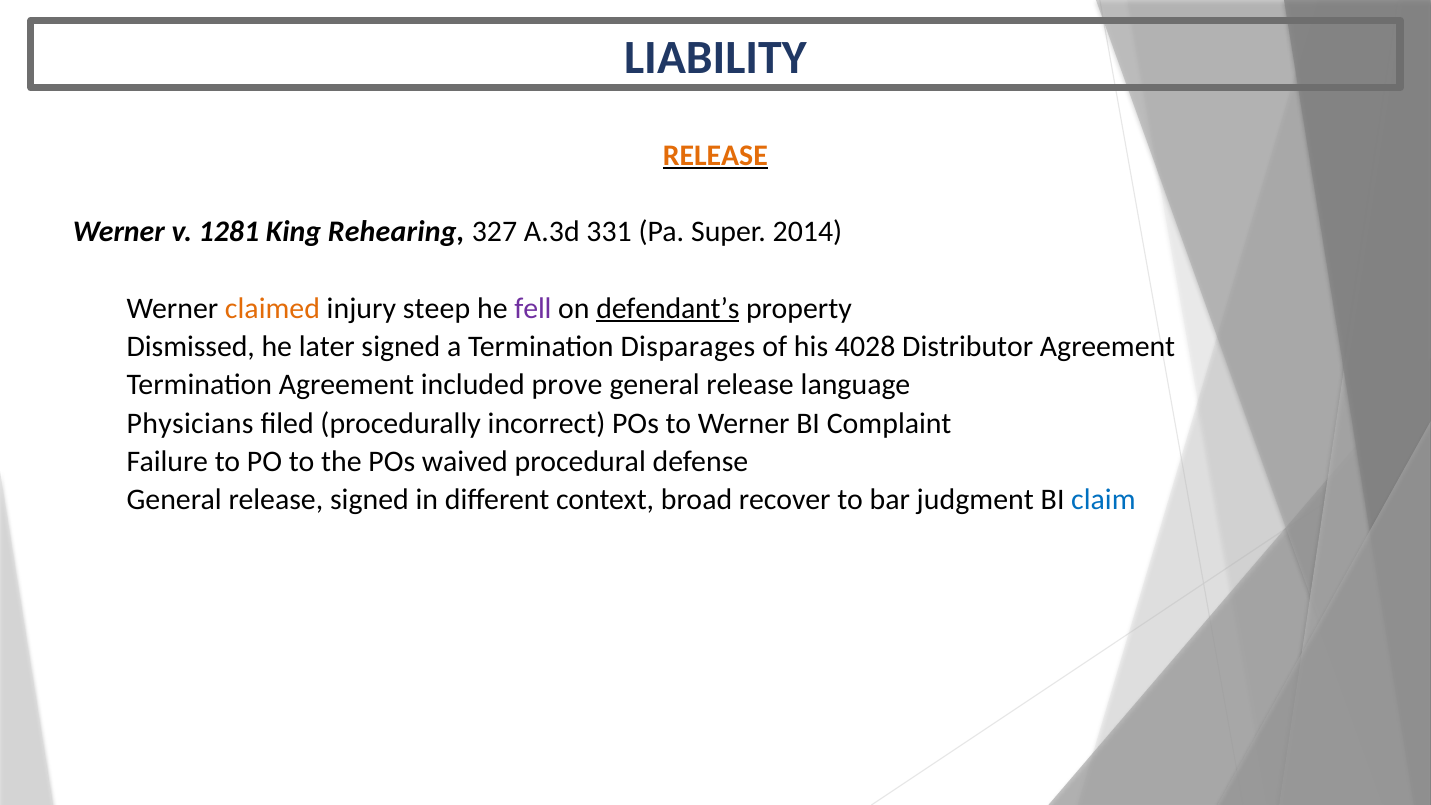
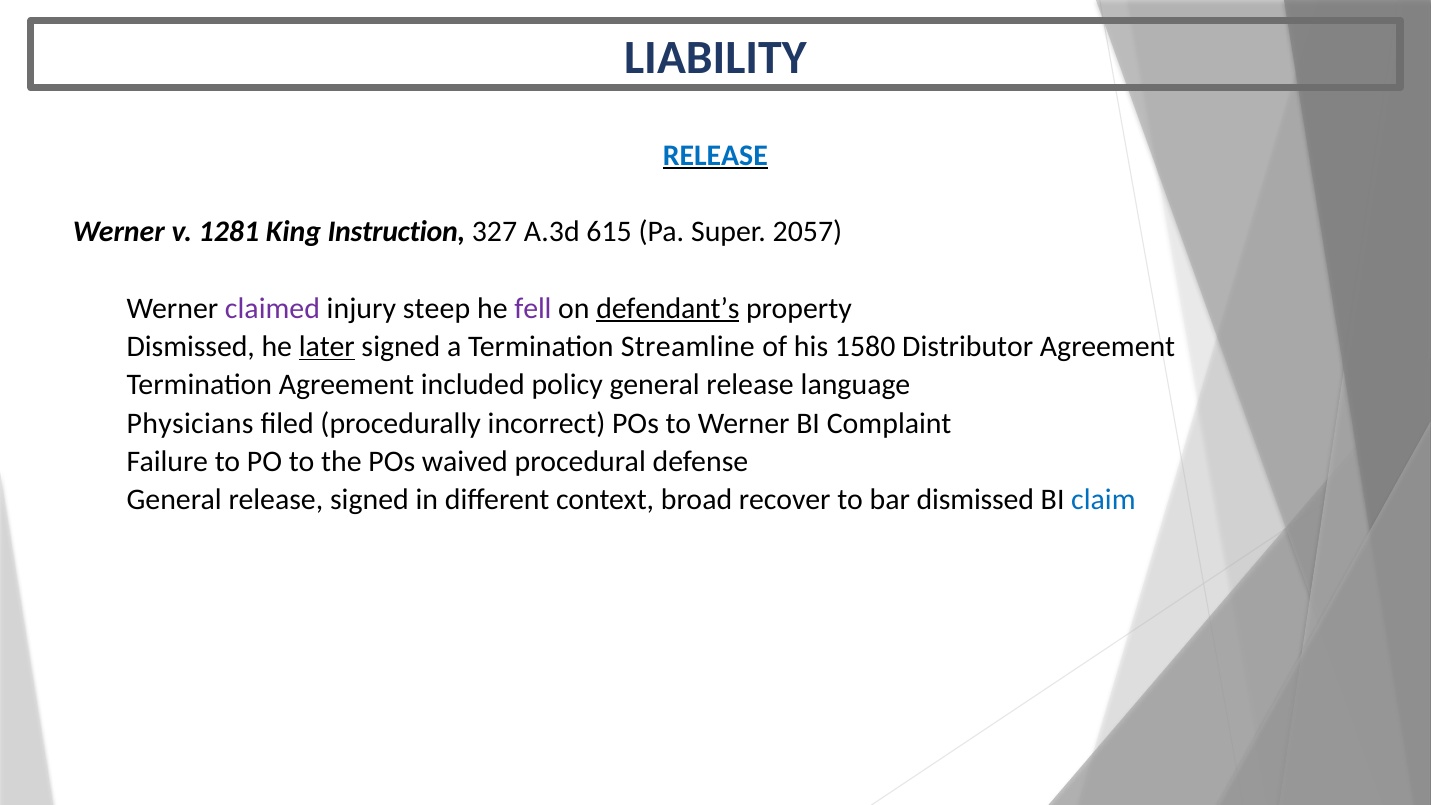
RELEASE colour: orange -> blue (715, 155)
Rehearing: Rehearing -> Instruction (396, 232)
331: 331 -> 615 (609, 232)
2014: 2014 -> 2057 (807, 232)
claimed colour: orange -> purple (272, 308)
later underline: none -> present (327, 347)
Disparages: Disparages -> Streamline (688, 347)
4028: 4028 -> 1580 (865, 347)
prove: prove -> policy (567, 385)
bar judgment: judgment -> dismissed (975, 500)
